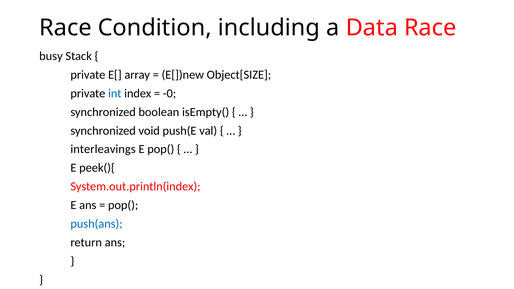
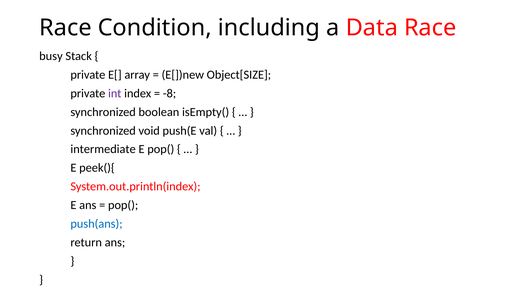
int colour: blue -> purple (115, 93)
-0: -0 -> -8 (170, 93)
interleavings: interleavings -> intermediate (103, 149)
